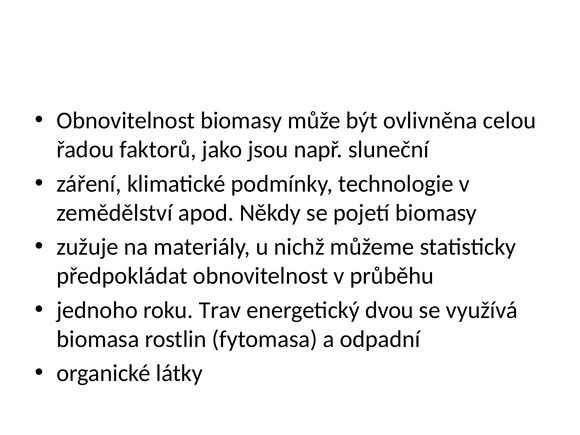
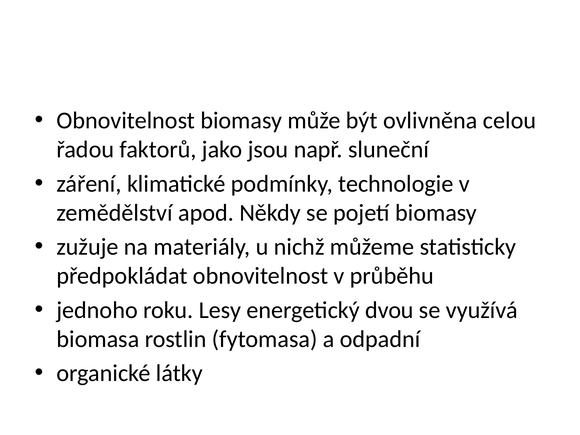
Trav: Trav -> Lesy (220, 310)
